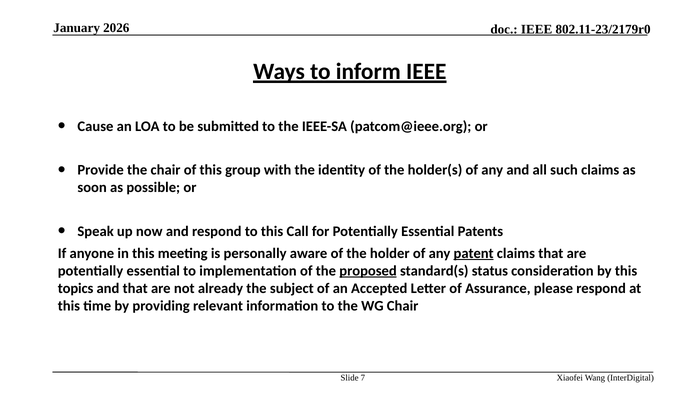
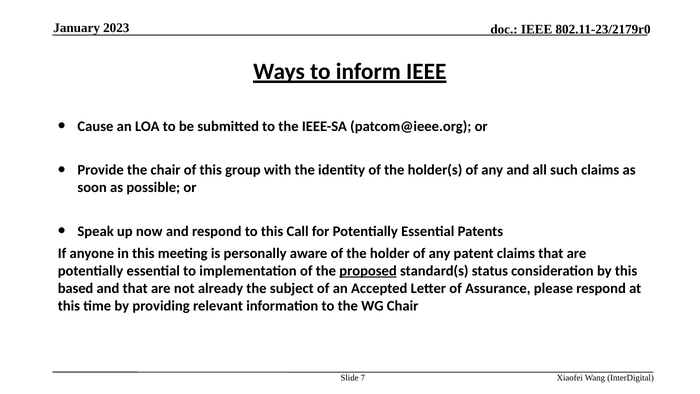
2026: 2026 -> 2023 (116, 28)
patent underline: present -> none (474, 253)
topics: topics -> based (76, 288)
